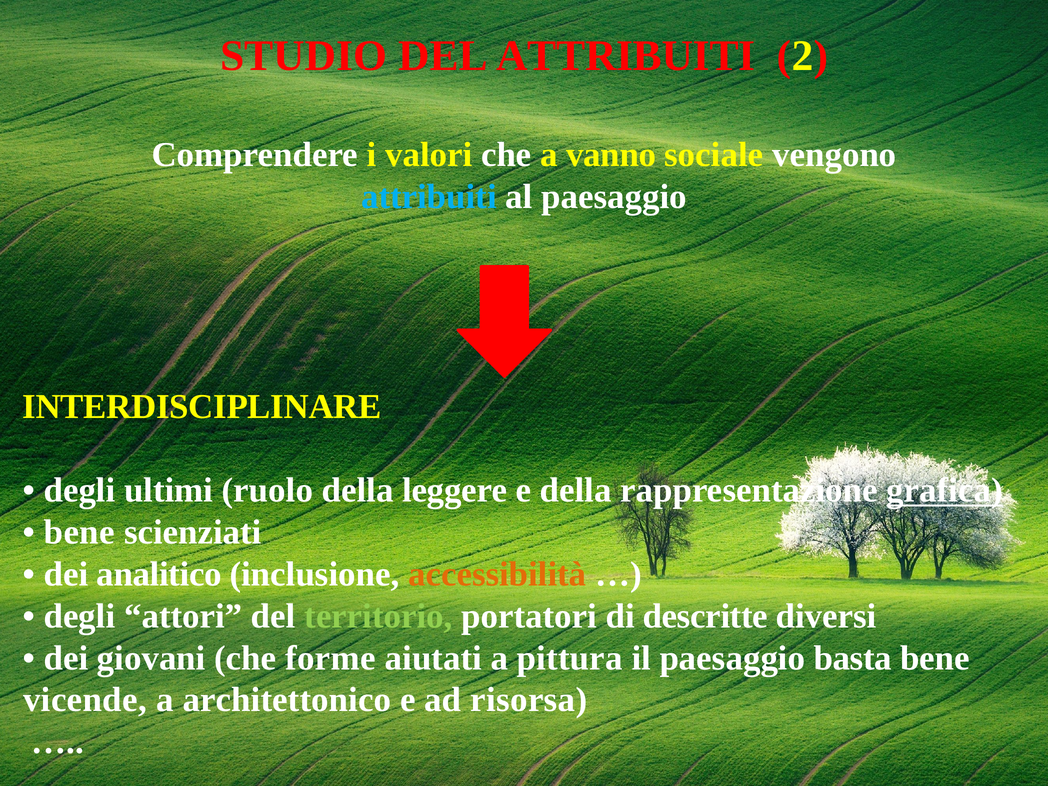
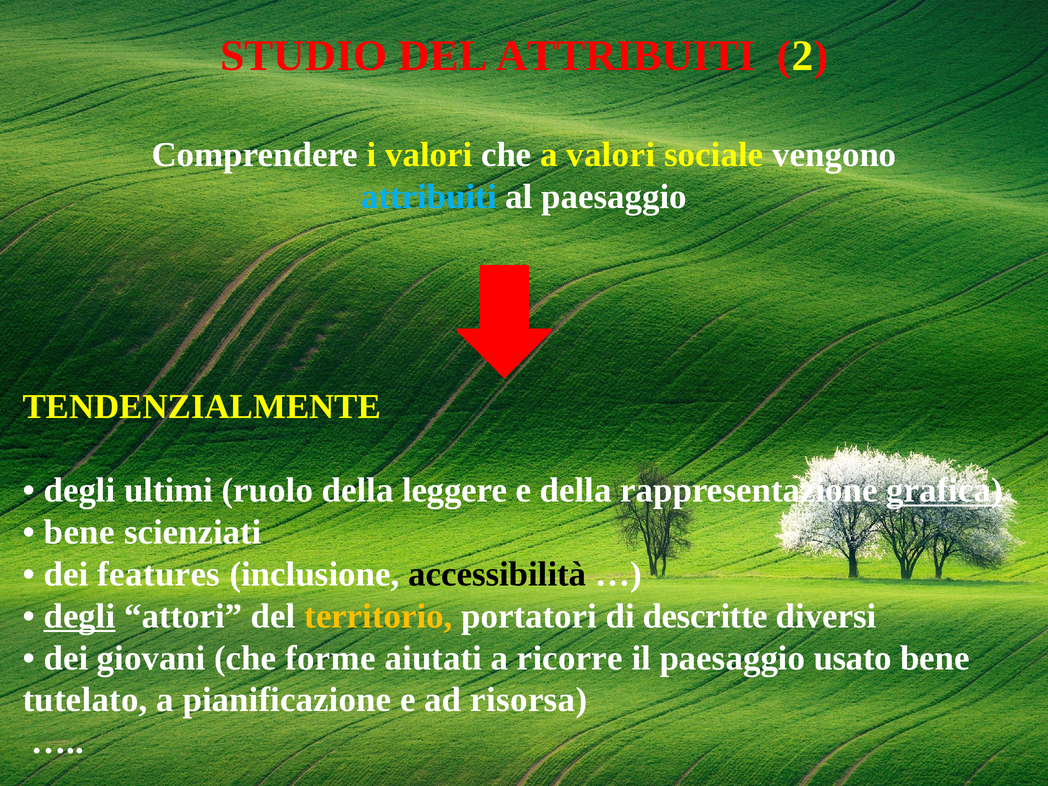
a vanno: vanno -> valori (611, 155)
INTERDISCIPLINARE: INTERDISCIPLINARE -> TENDENZIALMENTE (202, 406)
analitico: analitico -> features (159, 574)
accessibilità colour: orange -> black (497, 574)
degli underline: none -> present (79, 616)
territorio colour: light green -> yellow (378, 616)
pittura: pittura -> ricorre (570, 658)
basta: basta -> usato (853, 658)
vicende: vicende -> tutelato (85, 700)
architettonico: architettonico -> pianificazione (287, 700)
